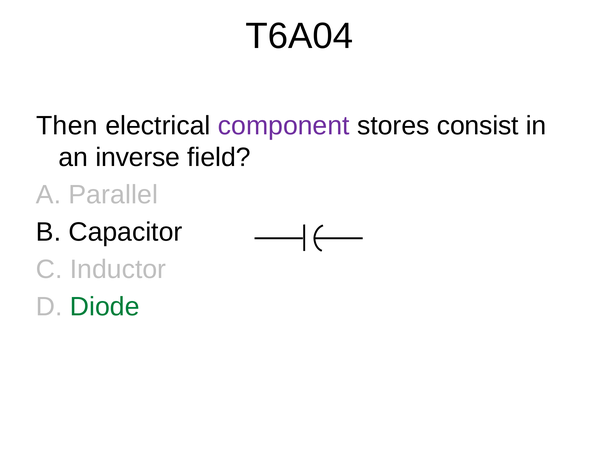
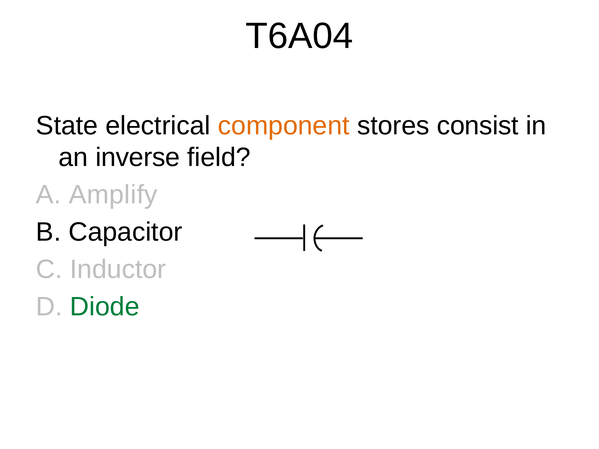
Then: Then -> State (67, 126)
component colour: purple -> orange (284, 126)
Parallel: Parallel -> Amplify (113, 195)
